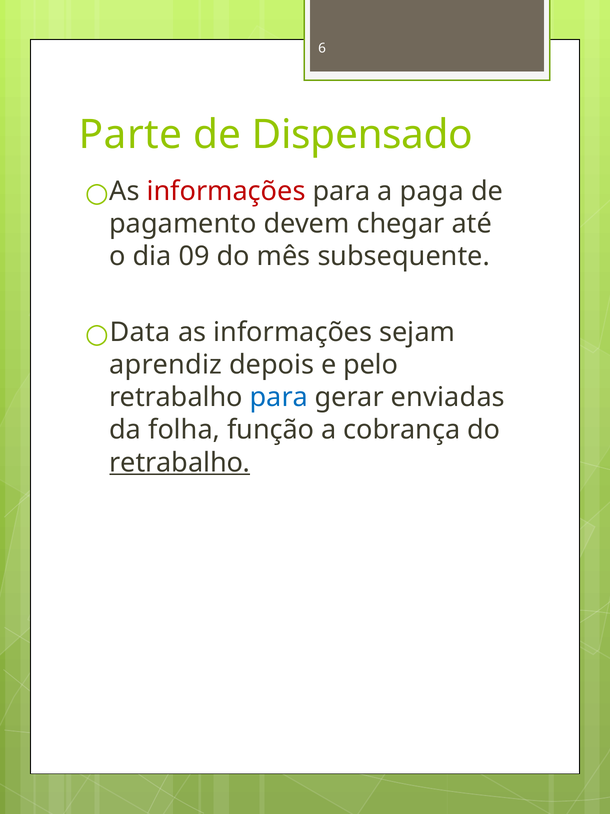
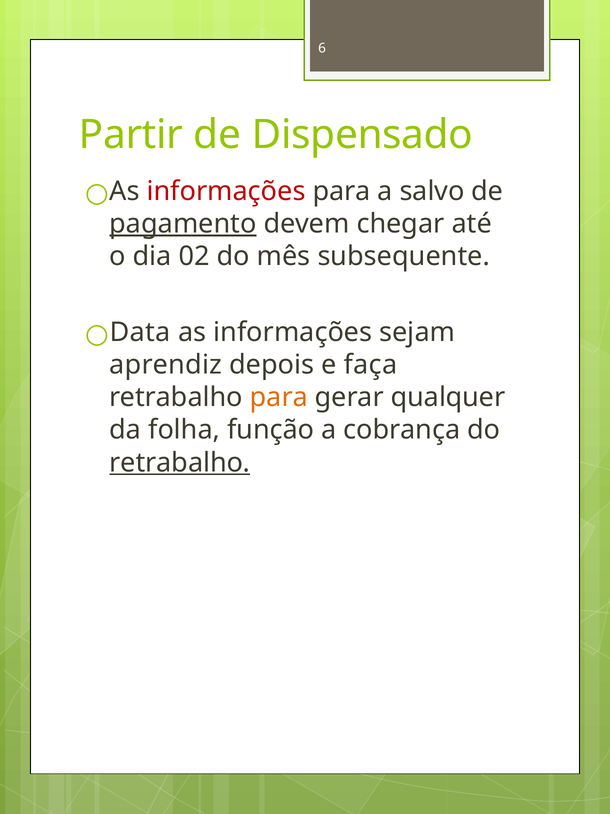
Parte: Parte -> Partir (131, 135)
paga: paga -> salvo (432, 191)
pagamento underline: none -> present (183, 224)
09: 09 -> 02 (194, 256)
pelo: pelo -> faça (370, 365)
para colour: blue -> orange (279, 397)
enviadas: enviadas -> qualquer (448, 397)
